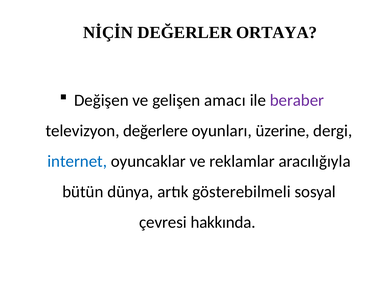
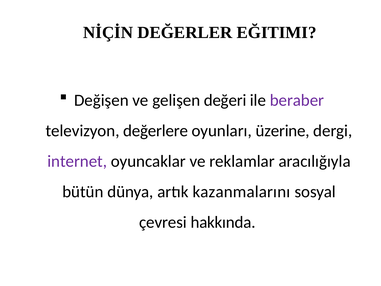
ORTAYA: ORTAYA -> EĞITIMI (277, 32)
amacı: amacı -> değeri (225, 100)
internet colour: blue -> purple (77, 161)
gösterebilmeli: gösterebilmeli -> kazanmalarını (241, 192)
